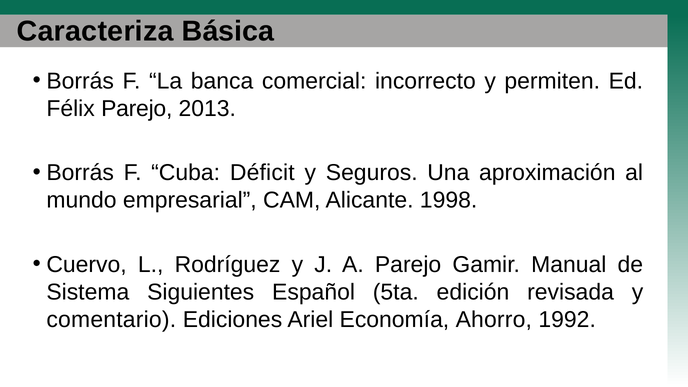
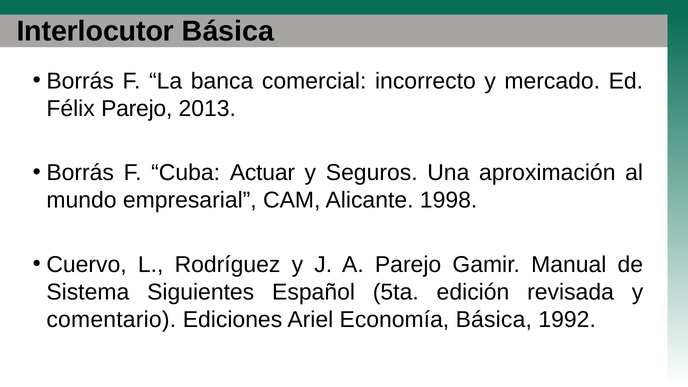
Caracteriza: Caracteriza -> Interlocutor (95, 31)
permiten: permiten -> mercado (552, 81)
Déficit: Déficit -> Actuar (262, 173)
Economía Ahorro: Ahorro -> Básica (494, 320)
